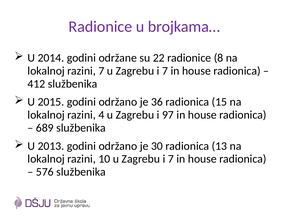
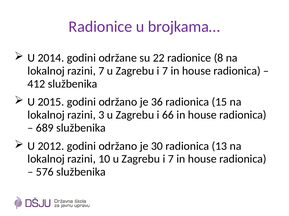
4: 4 -> 3 (101, 115)
97: 97 -> 66 (168, 115)
2013: 2013 -> 2012 (51, 146)
